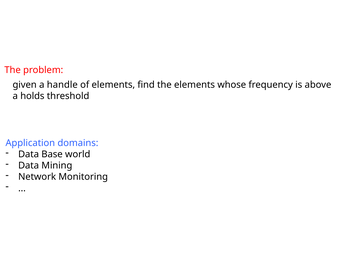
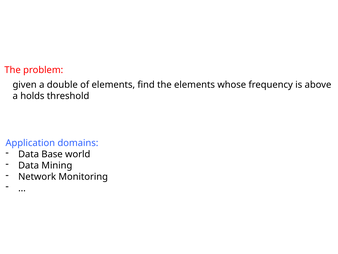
handle: handle -> double (62, 85)
